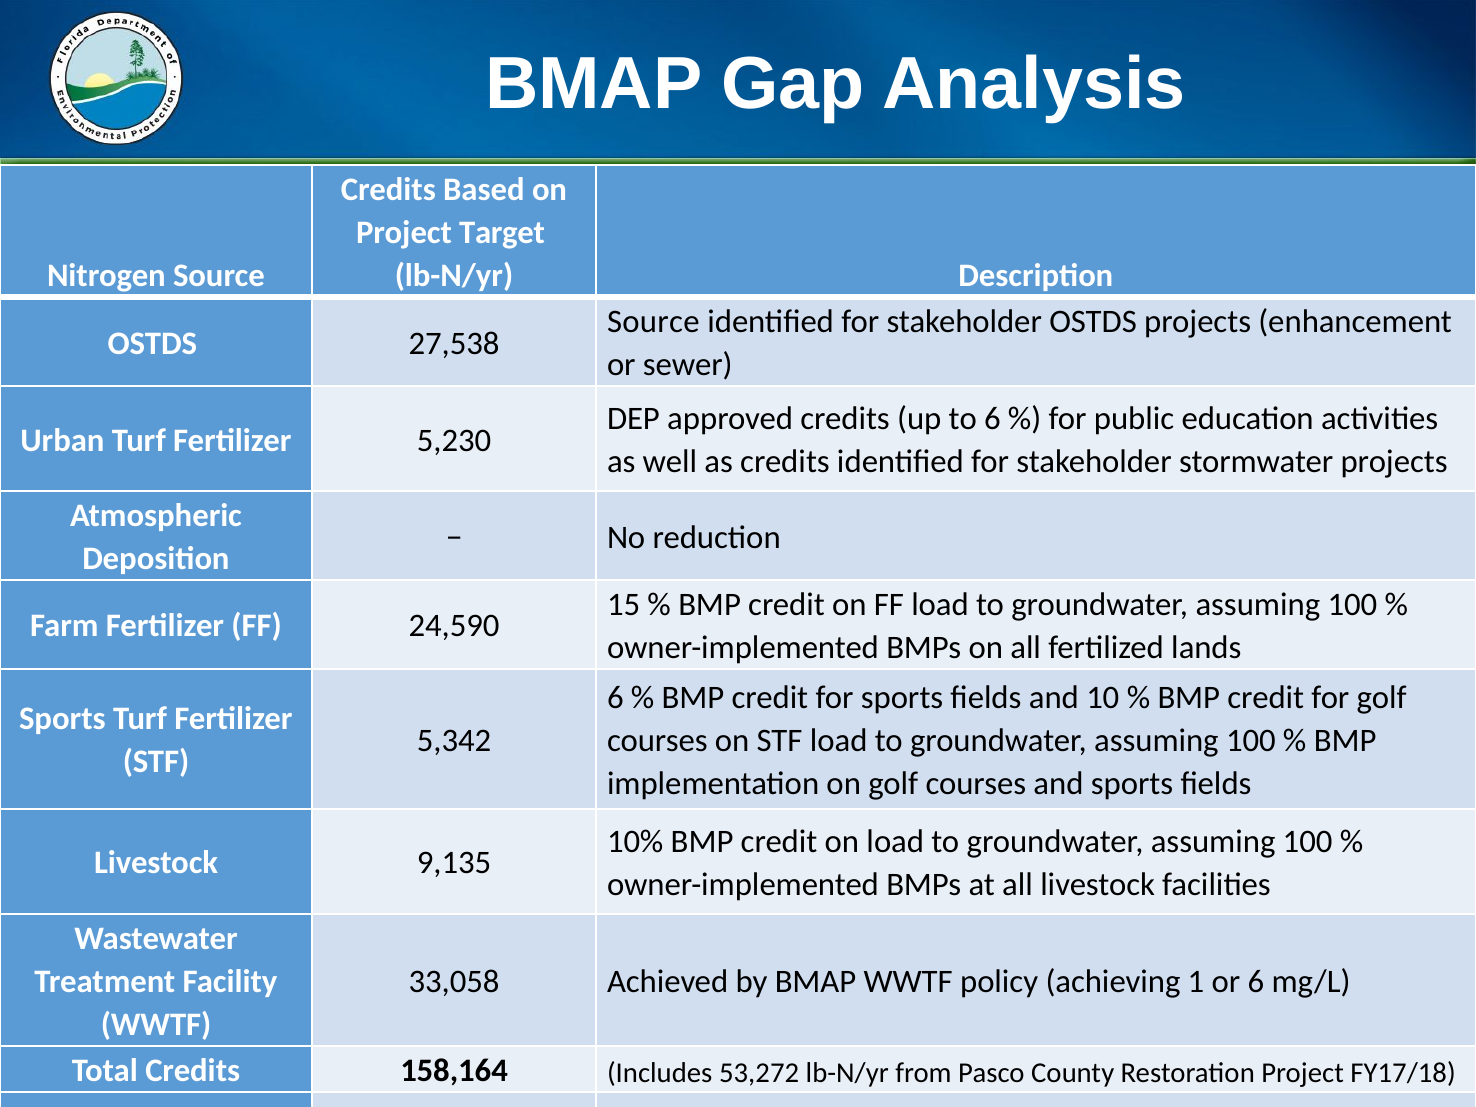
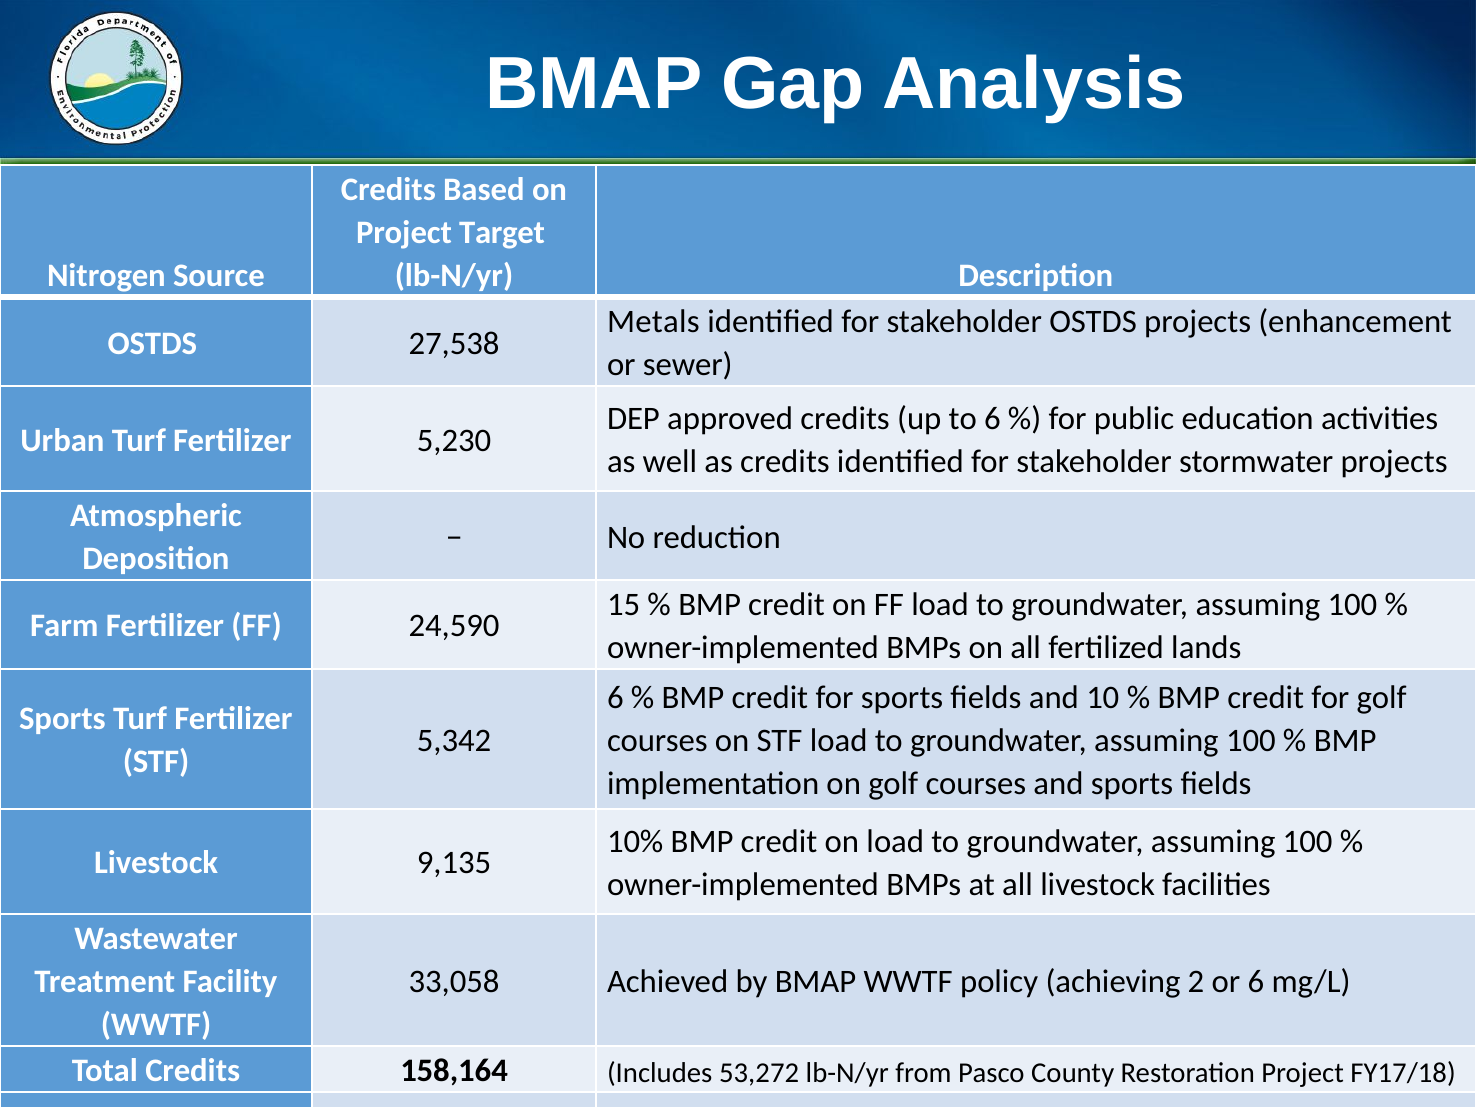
Source: Source -> Metals (653, 322)
1: 1 -> 2 (1196, 982)
